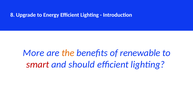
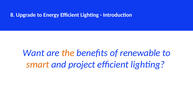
More: More -> Want (34, 53)
smart colour: red -> orange (38, 65)
should: should -> project (82, 65)
